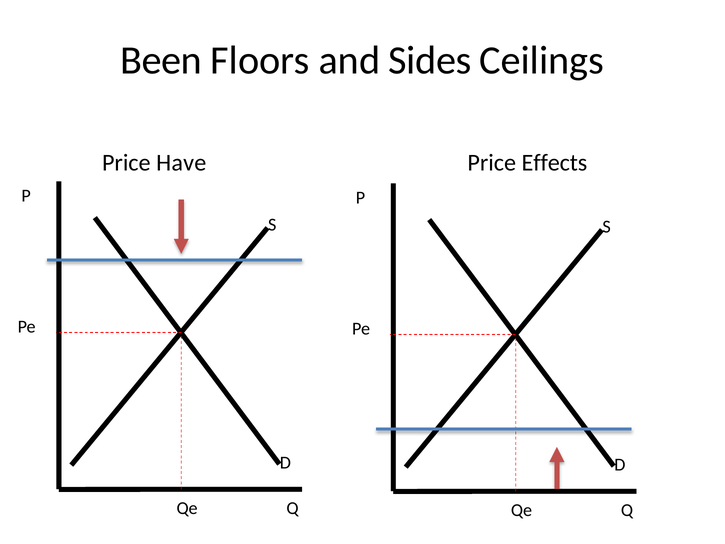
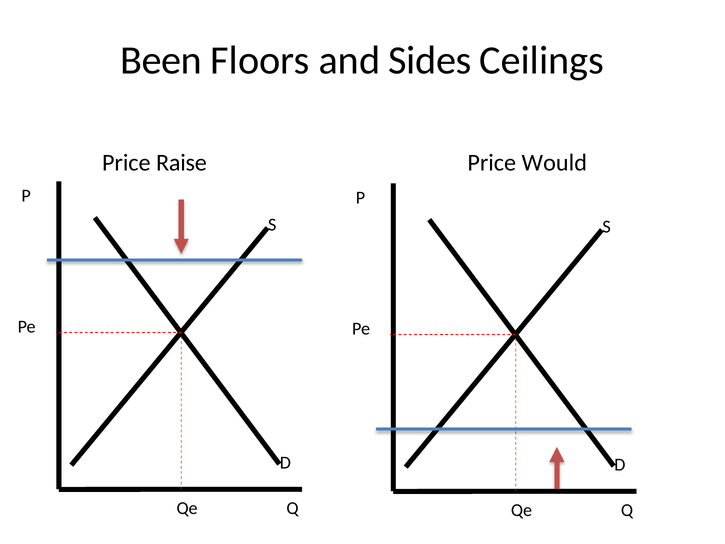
Have: Have -> Raise (181, 162)
Effects: Effects -> Would (554, 162)
